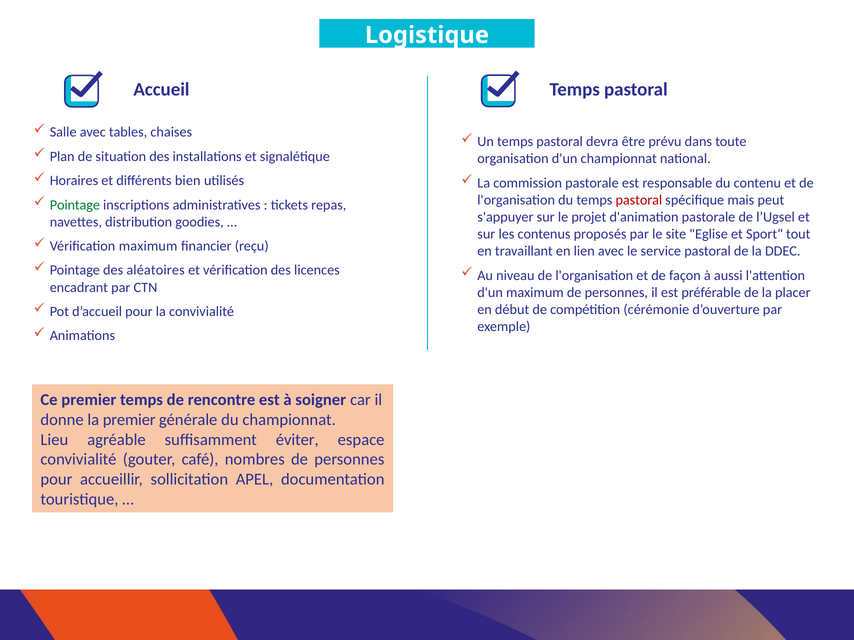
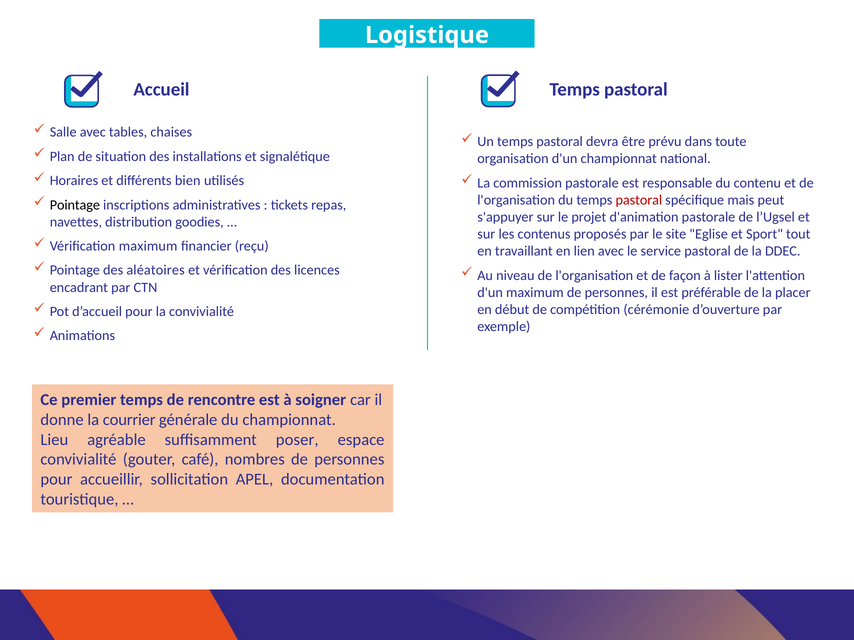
Pointage colour: green -> black (75, 205)
aussi: aussi -> lister (728, 276)
la premier: premier -> courrier (129, 420)
éviter: éviter -> poser (297, 440)
